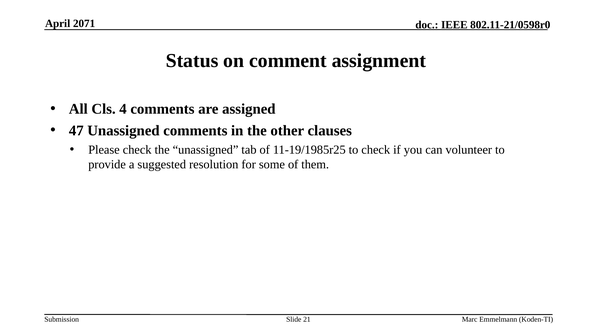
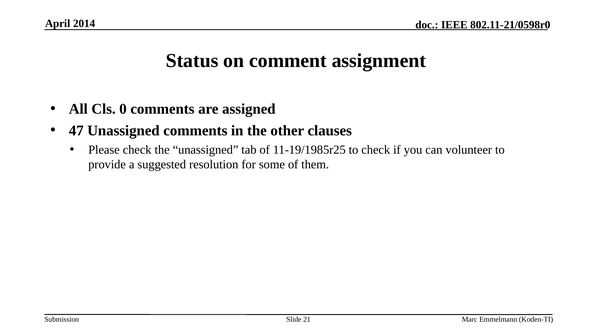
2071: 2071 -> 2014 (84, 24)
4: 4 -> 0 (123, 109)
